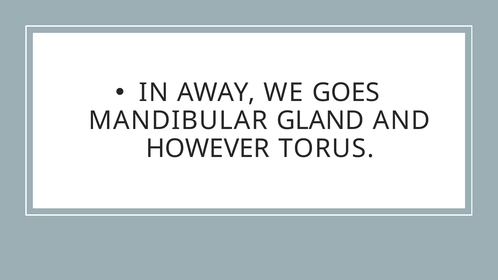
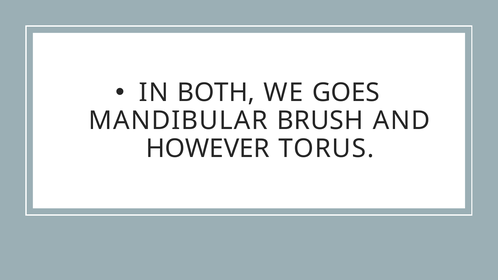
AWAY: AWAY -> BOTH (216, 93)
GLAND: GLAND -> BRUSH (320, 121)
